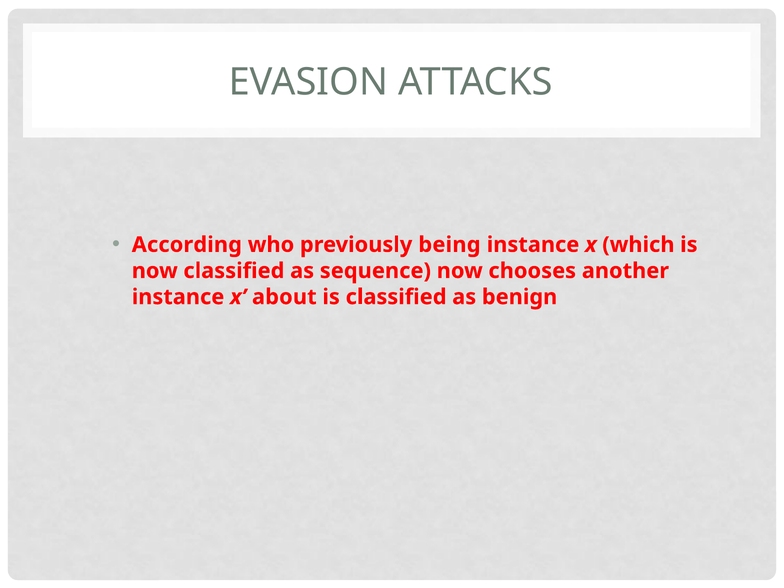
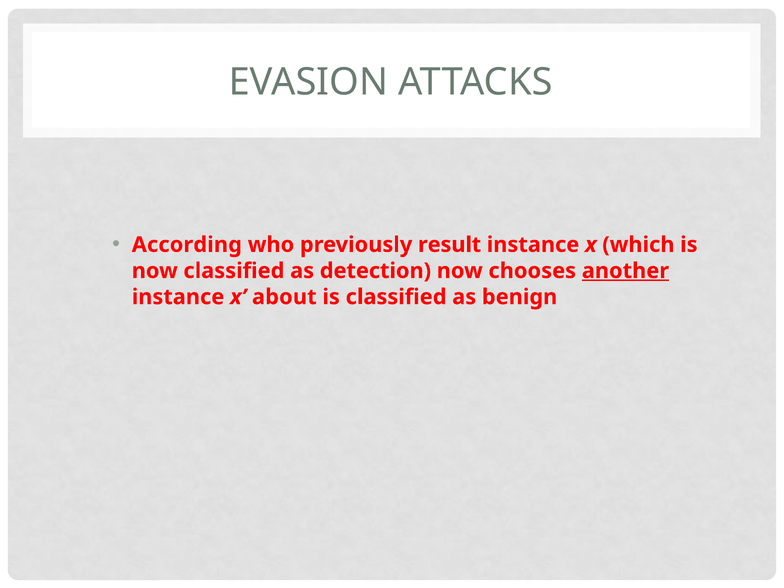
being: being -> result (450, 245)
sequence: sequence -> detection (375, 271)
another underline: none -> present (625, 271)
